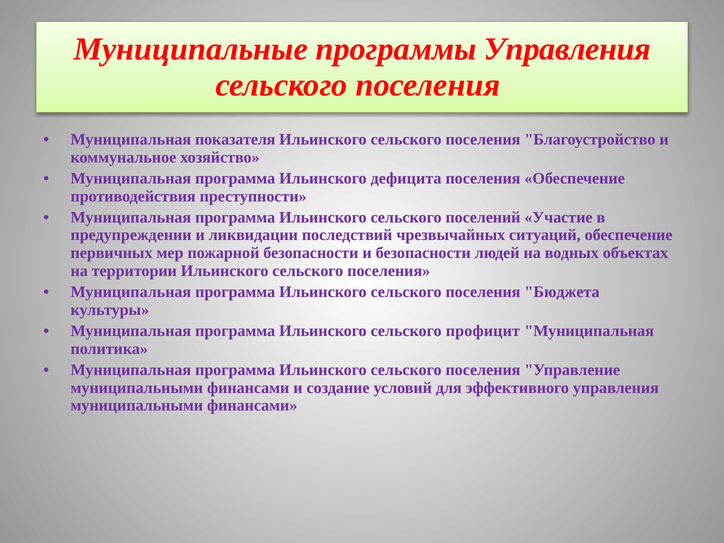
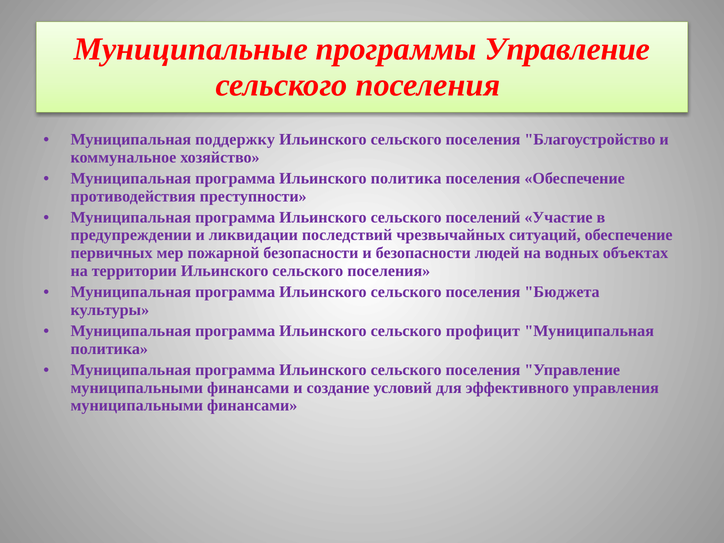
программы Управления: Управления -> Управление (567, 49)
показателя: показателя -> поддержку (235, 139)
Ильинского дефицита: дефицита -> политика (406, 178)
